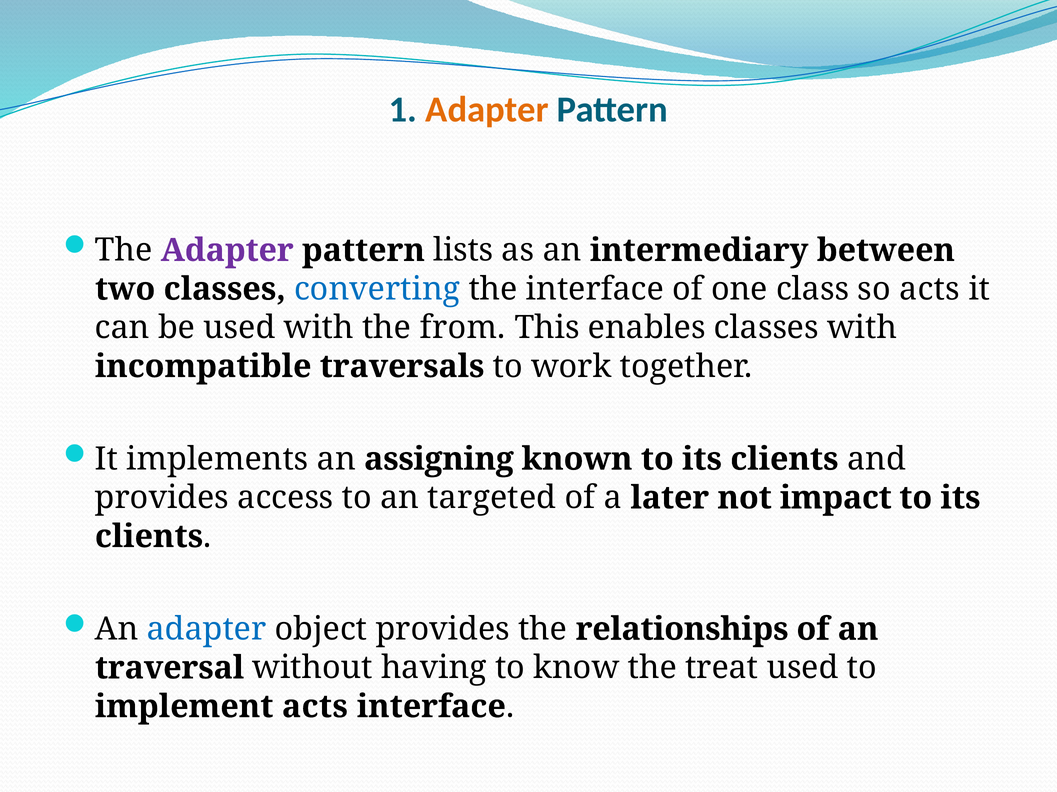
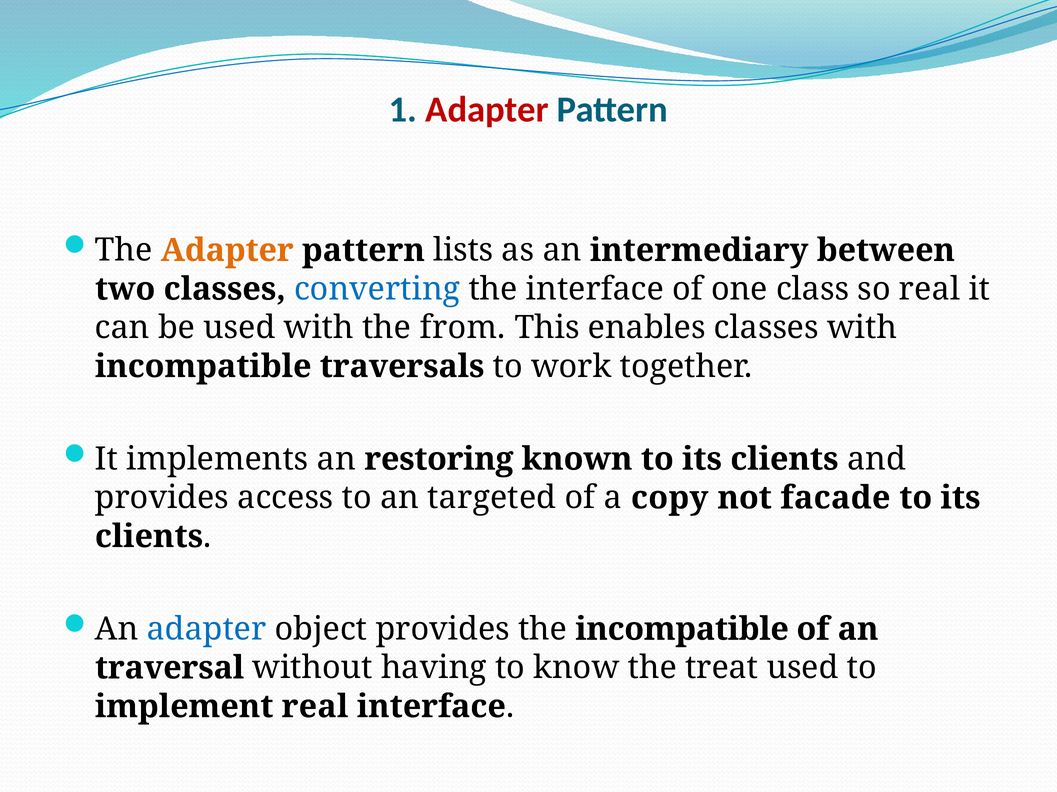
Adapter colour: orange -> red (487, 110)
Adapter colour: purple -> orange (227, 251)
so acts: acts -> real (930, 289)
assigning: assigning -> restoring (439, 459)
later: later -> copy (670, 498)
impact: impact -> facade (835, 498)
the relationships: relationships -> incompatible (682, 630)
implement acts: acts -> real (315, 707)
